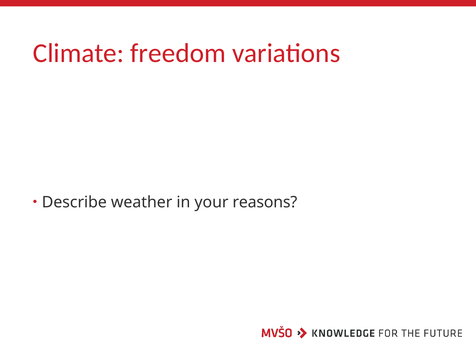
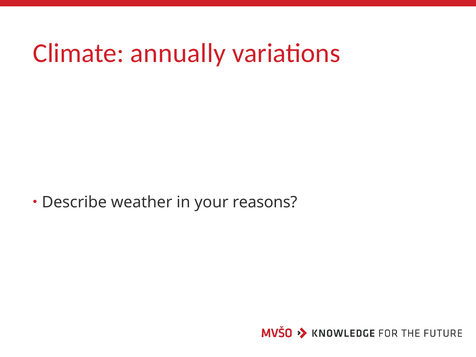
freedom: freedom -> annually (178, 53)
